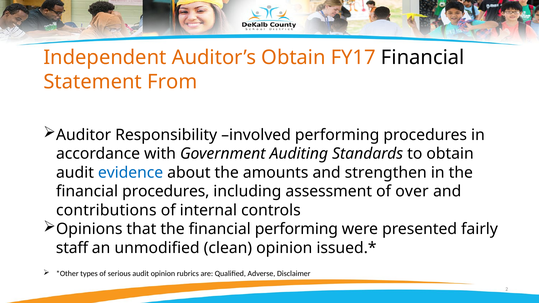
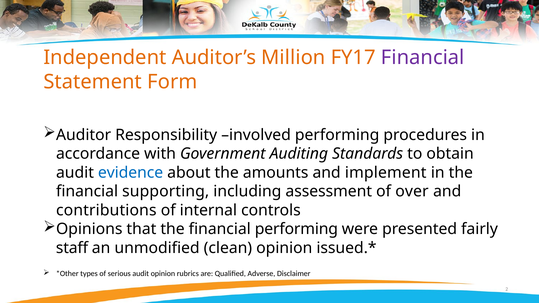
Auditor’s Obtain: Obtain -> Million (293, 58)
Financial colour: black -> purple (423, 58)
From: From -> Form (172, 82)
strengthen: strengthen -> implement (386, 173)
financial procedures: procedures -> supporting (166, 192)
